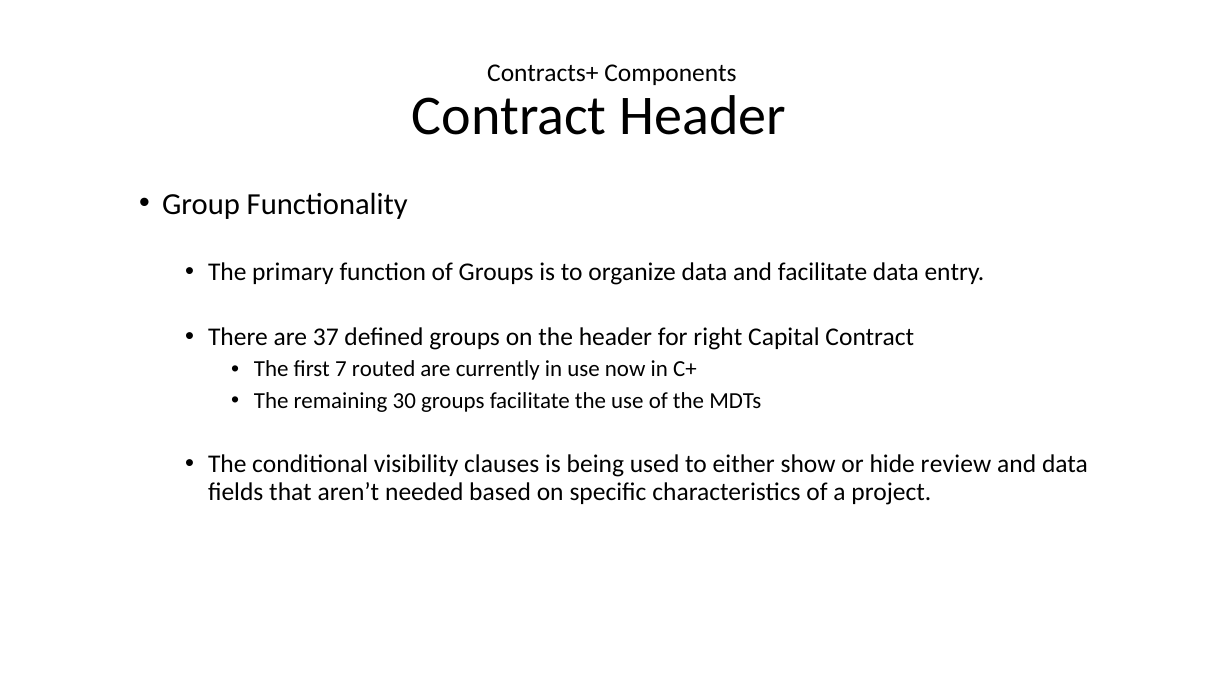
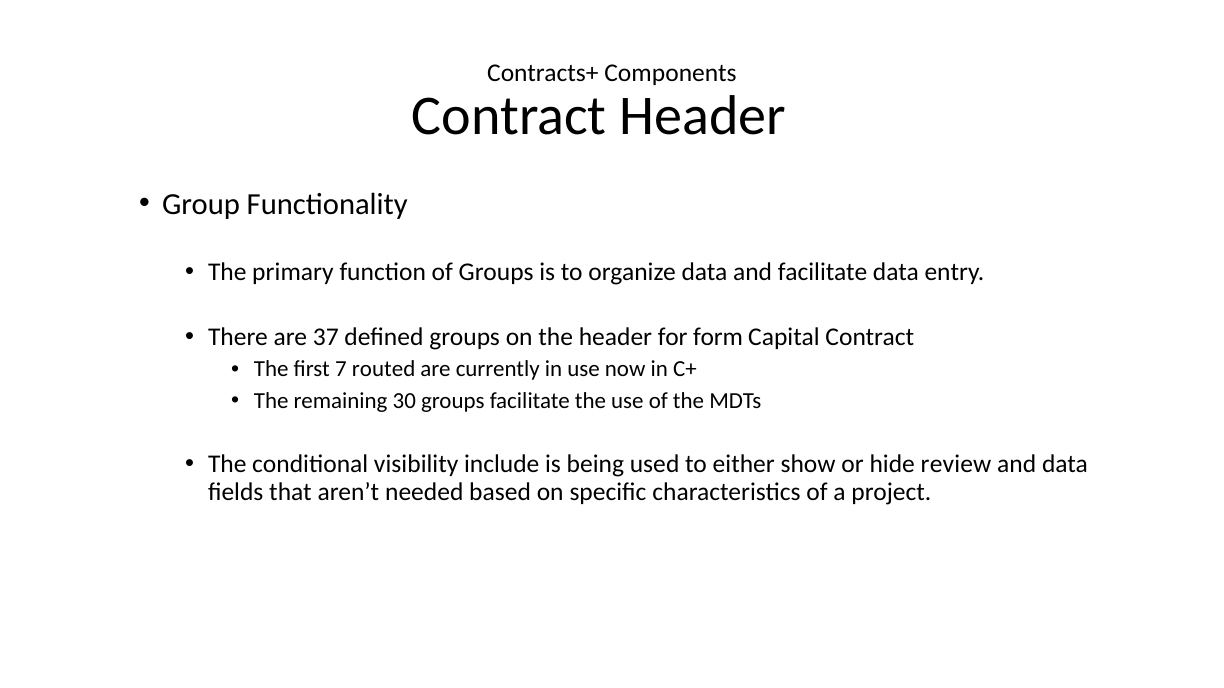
right: right -> form (718, 337)
clauses: clauses -> include (502, 464)
